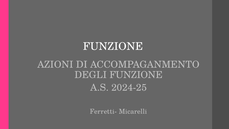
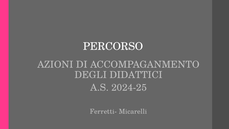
FUNZIONE: FUNZIONE -> PERCORSO (113, 46)
DEGLI FUNZIONE: FUNZIONE -> DIDATTICI (136, 75)
